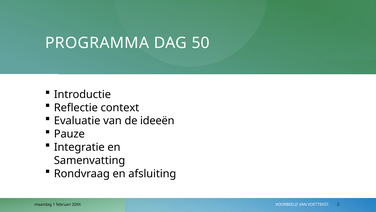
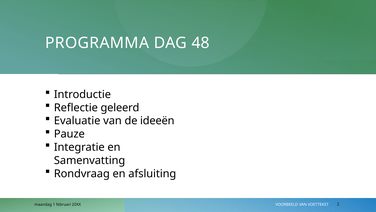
50: 50 -> 48 (201, 43)
context: context -> geleerd (120, 107)
